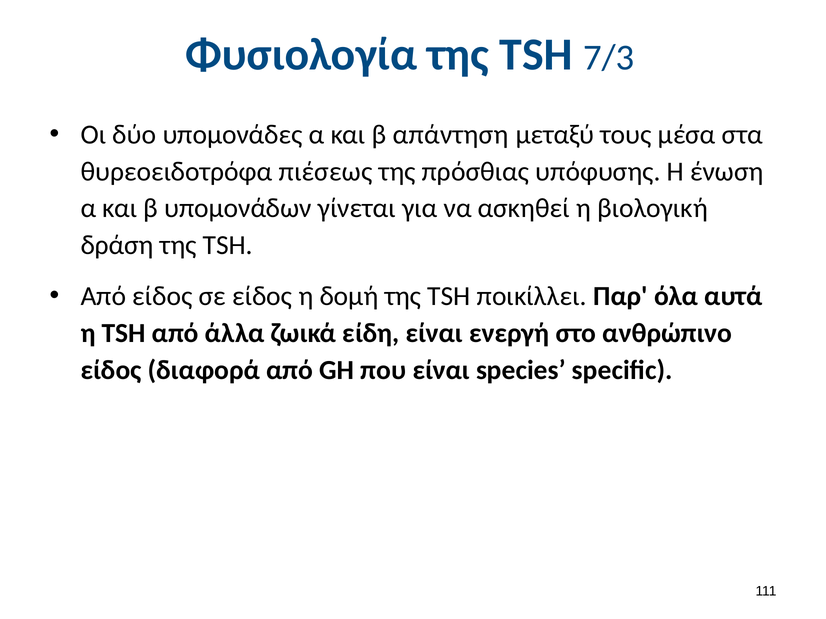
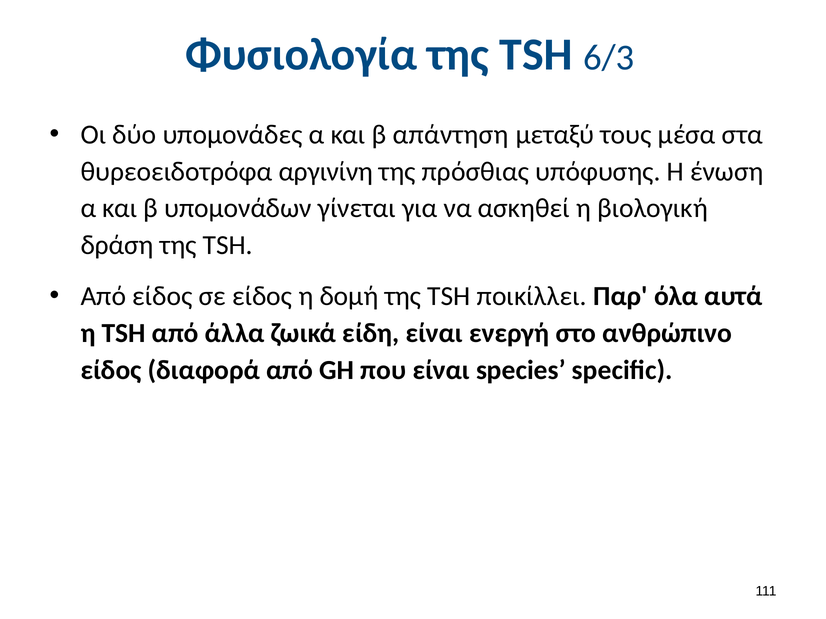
7/3: 7/3 -> 6/3 (609, 58)
πιέσεως: πιέσεως -> αργινίνη (326, 172)
